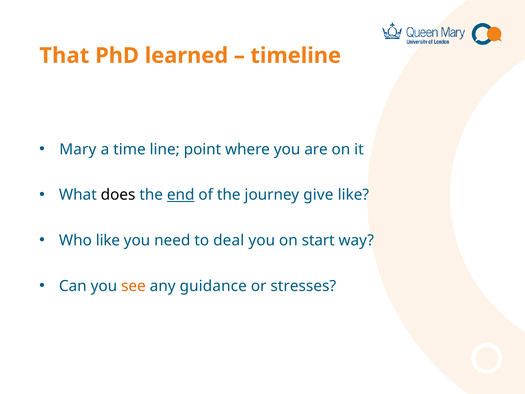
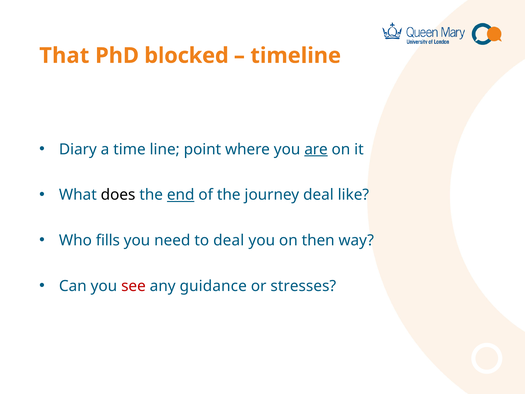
learned: learned -> blocked (186, 56)
Mary: Mary -> Diary (78, 149)
are underline: none -> present (316, 149)
journey give: give -> deal (318, 195)
Who like: like -> fills (108, 240)
start: start -> then (318, 240)
see colour: orange -> red (133, 286)
